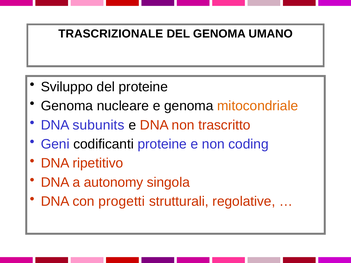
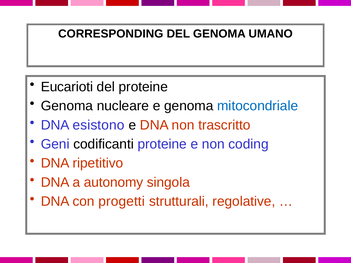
TRASCRIZIONALE: TRASCRIZIONALE -> CORRESPONDING (111, 34)
Sviluppo: Sviluppo -> Eucarioti (67, 87)
mitocondriale colour: orange -> blue (258, 106)
subunits: subunits -> esistono (99, 125)
